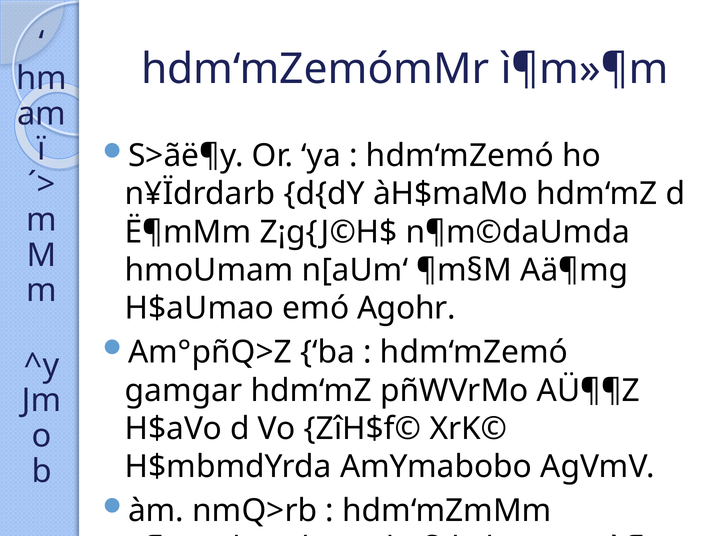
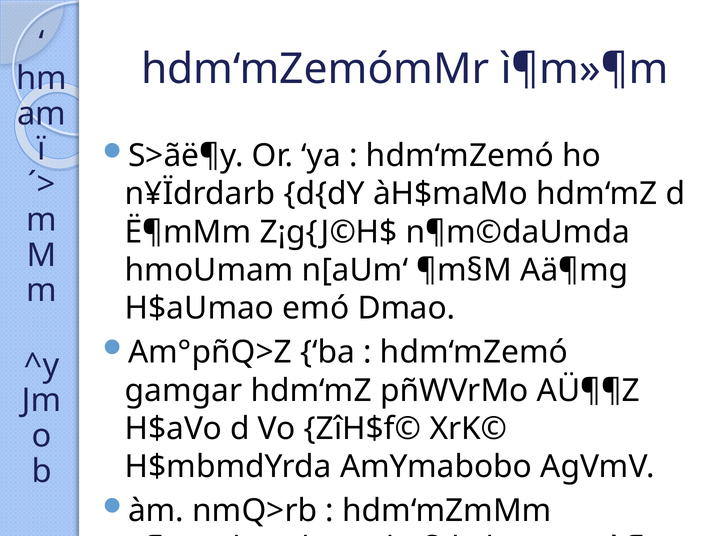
Agohr: Agohr -> Dmao (406, 308)
